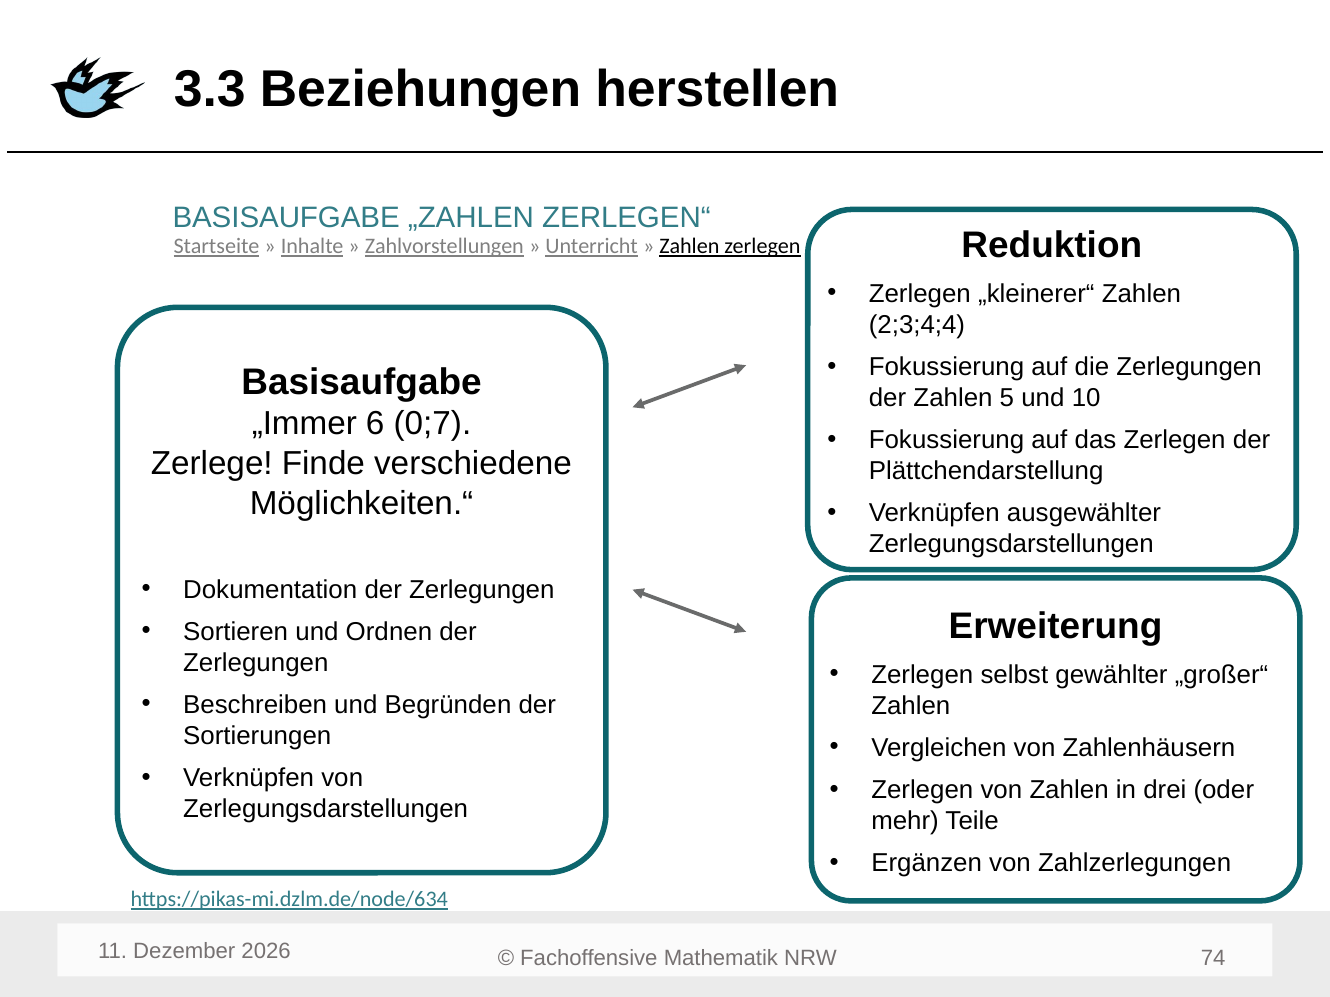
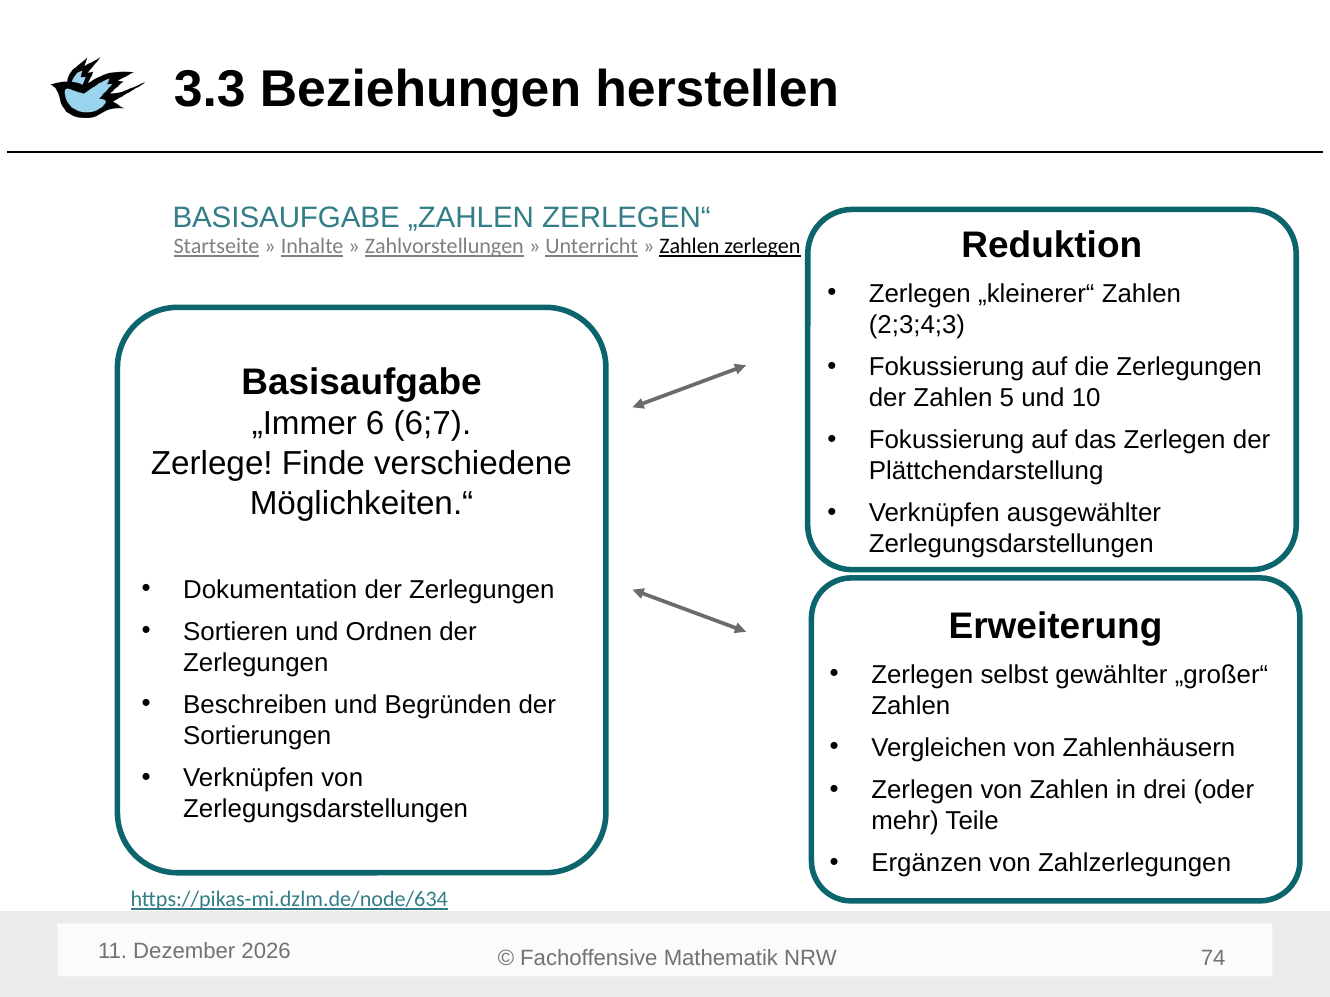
2;3;4;4: 2;3;4;4 -> 2;3;4;3 (917, 325)
0;7: 0;7 -> 6;7 (432, 424)
